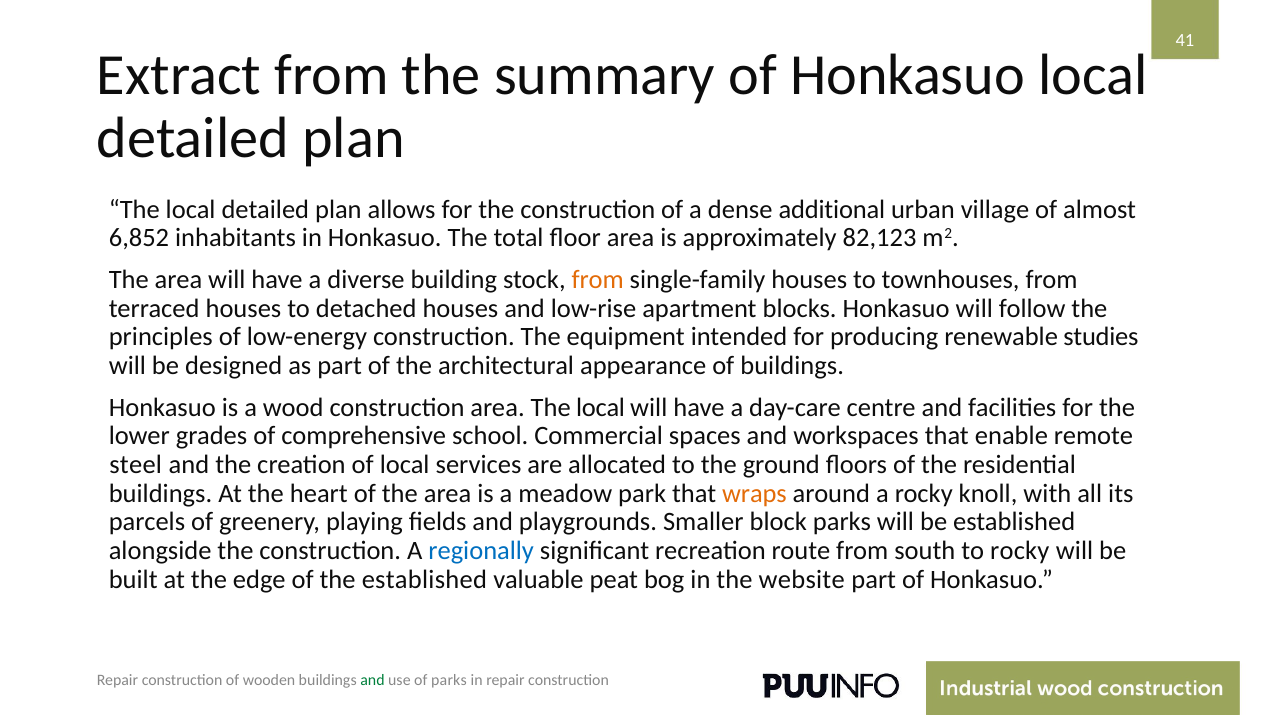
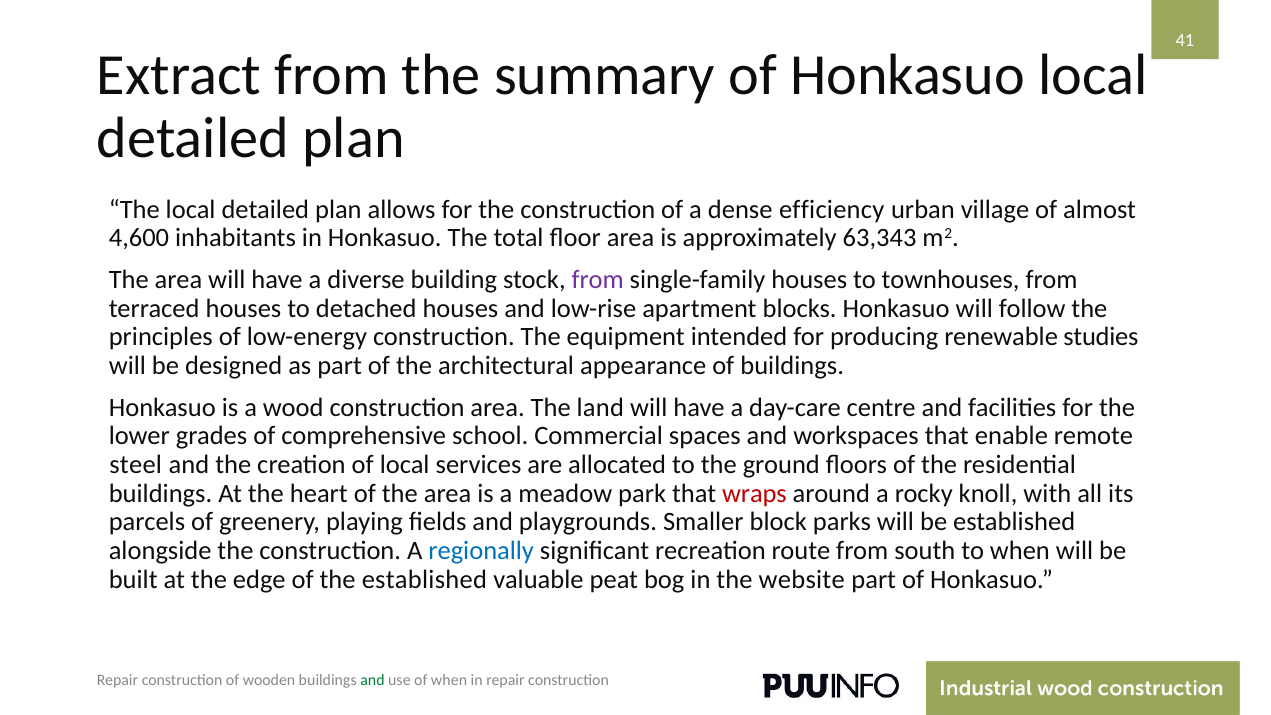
additional: additional -> efficiency (832, 209)
6,852: 6,852 -> 4,600 (139, 238)
82,123: 82,123 -> 63,343 (880, 238)
from colour: orange -> purple (598, 280)
area The local: local -> land (600, 408)
wraps colour: orange -> red (755, 493)
to rocky: rocky -> when (1020, 551)
of parks: parks -> when (449, 680)
